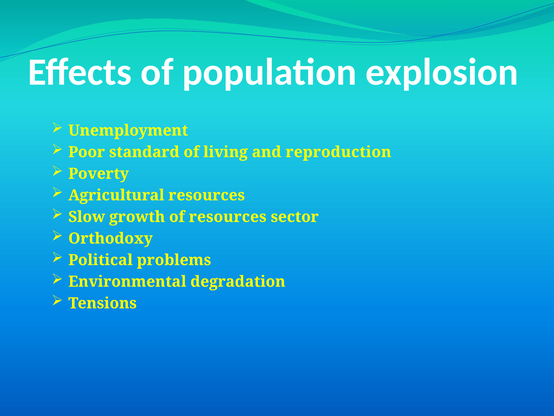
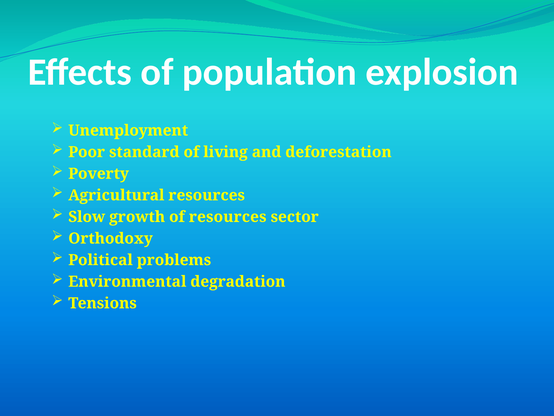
reproduction: reproduction -> deforestation (339, 152)
